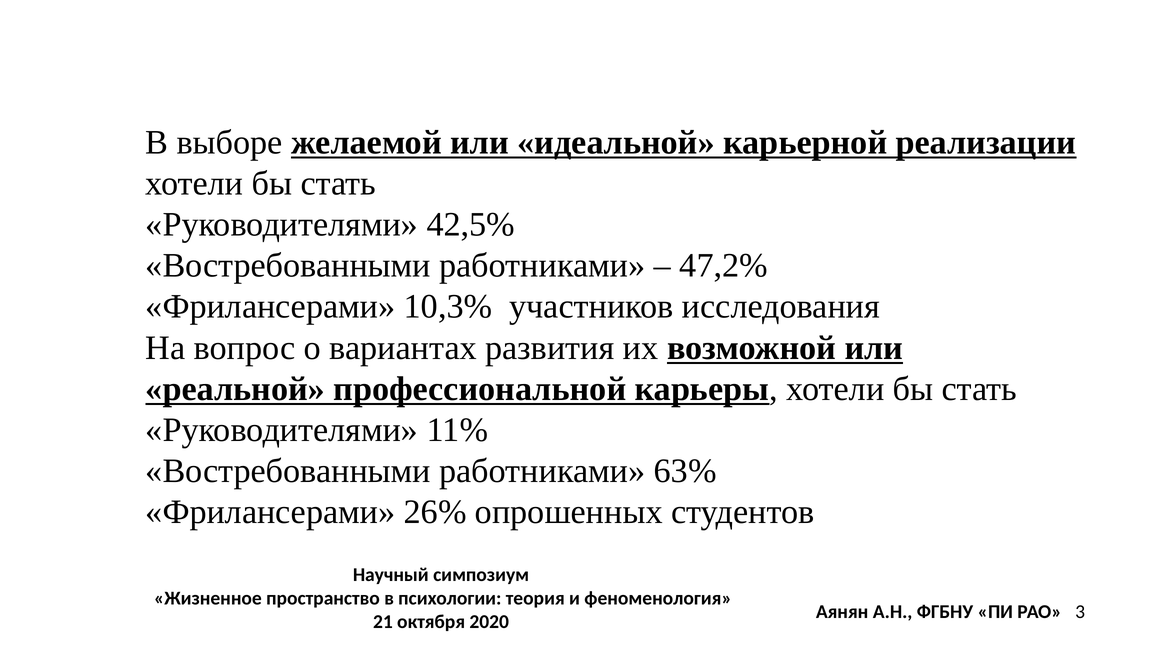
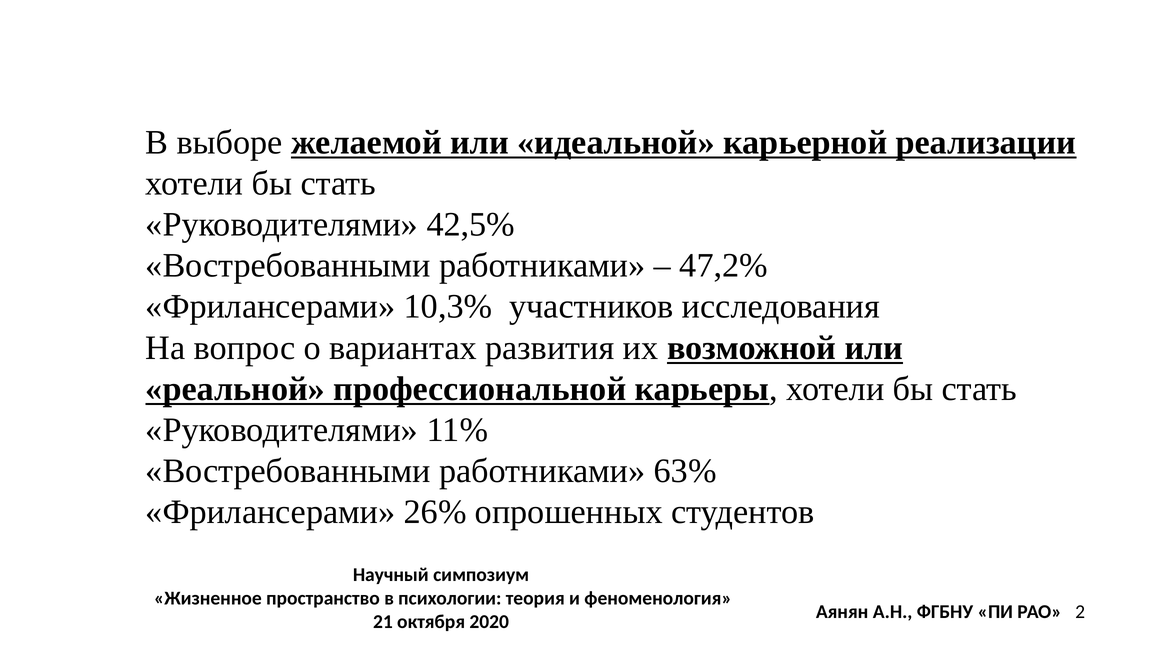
3: 3 -> 2 (1080, 612)
